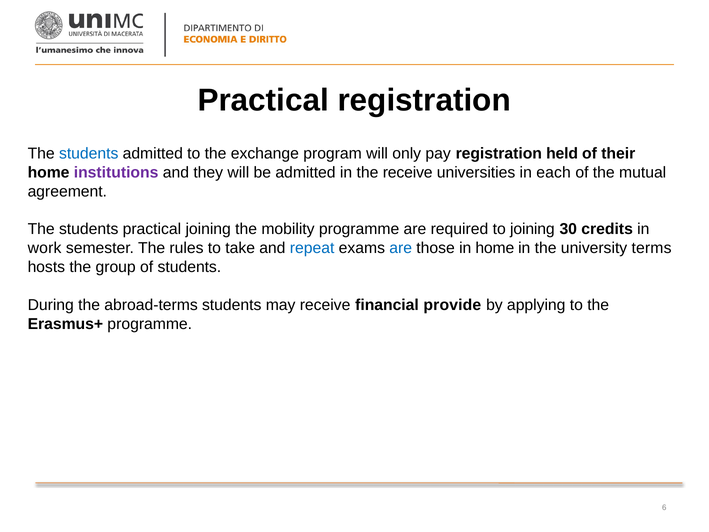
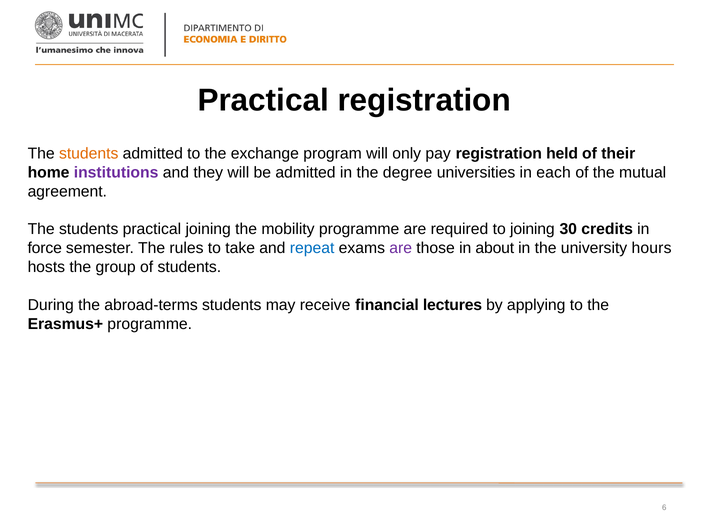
students colour: blue -> orange (89, 154)
the receive: receive -> degree (408, 173)
work: work -> force (45, 248)
are colour: blue -> purple (401, 248)
in home: home -> about (495, 248)
terms: terms -> hours (652, 248)
provide: provide -> lectures (453, 305)
